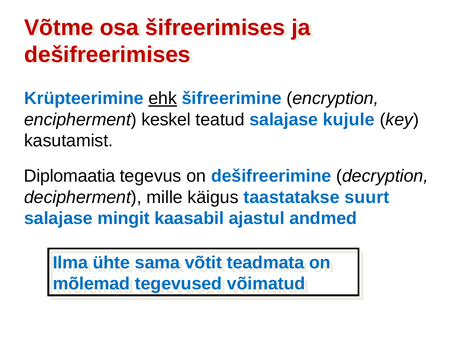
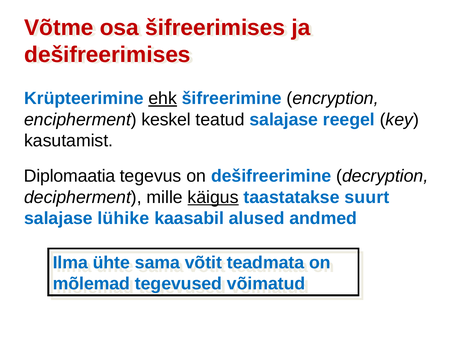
kujule: kujule -> reegel (349, 120)
käigus underline: none -> present (213, 197)
mingit: mingit -> lühike (123, 219)
ajastul: ajastul -> alused (257, 219)
